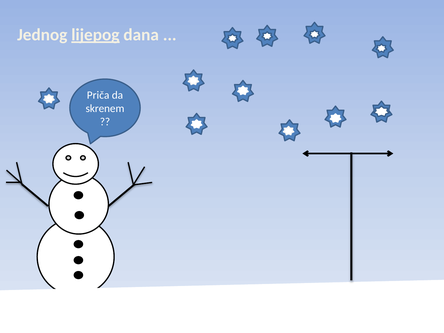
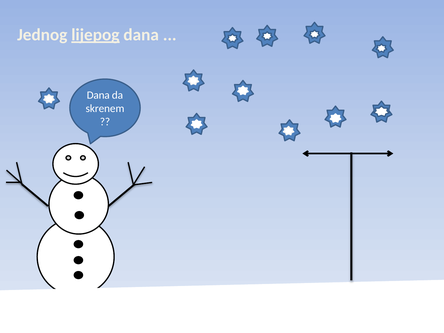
Priča: Priča -> Dana (98, 95)
